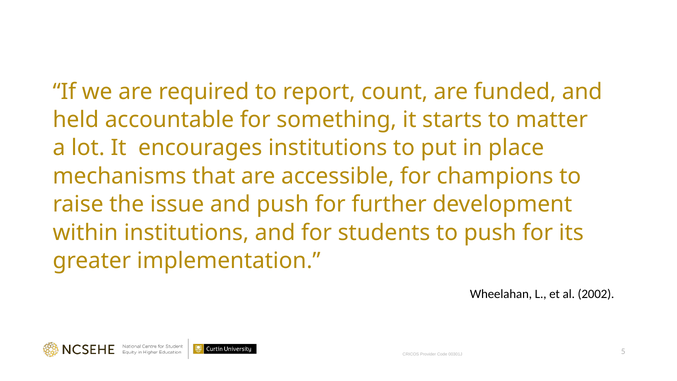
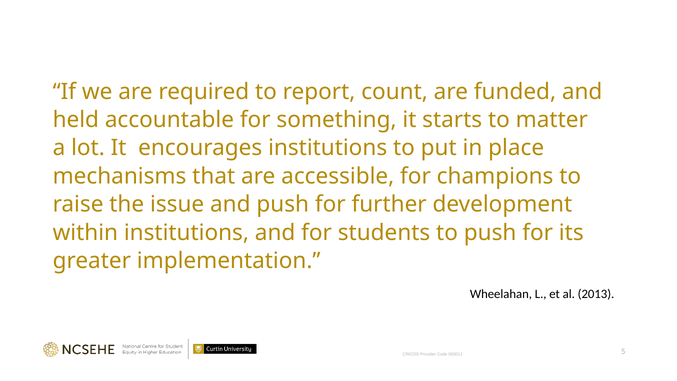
2002: 2002 -> 2013 (596, 294)
